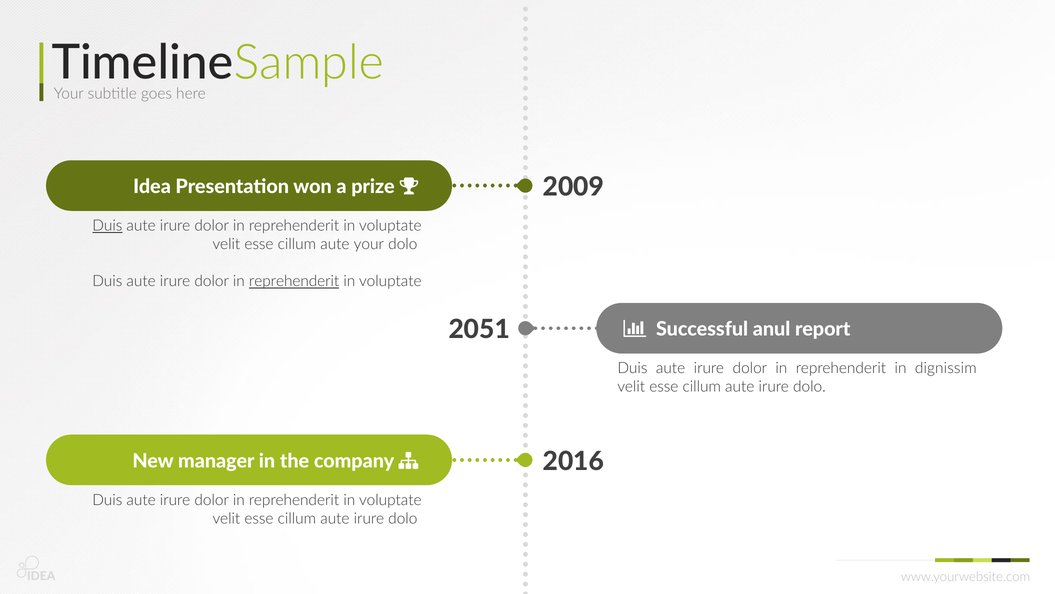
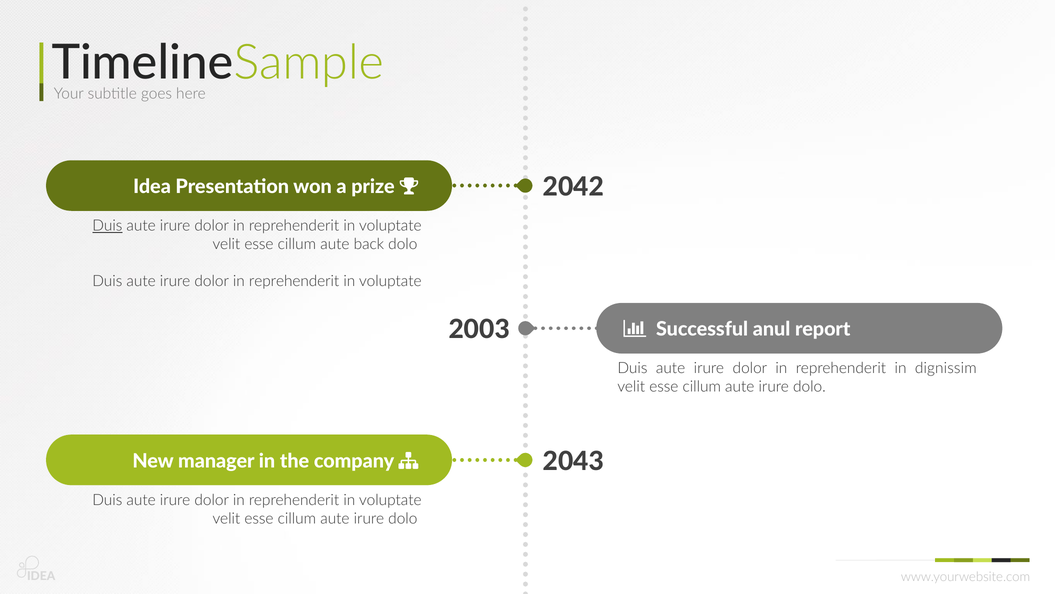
2009: 2009 -> 2042 (573, 187)
aute your: your -> back (369, 244)
reprehenderit underline: present -> none (294, 281)
2051: 2051 -> 2003 (479, 329)
2016: 2016 -> 2043 (573, 461)
